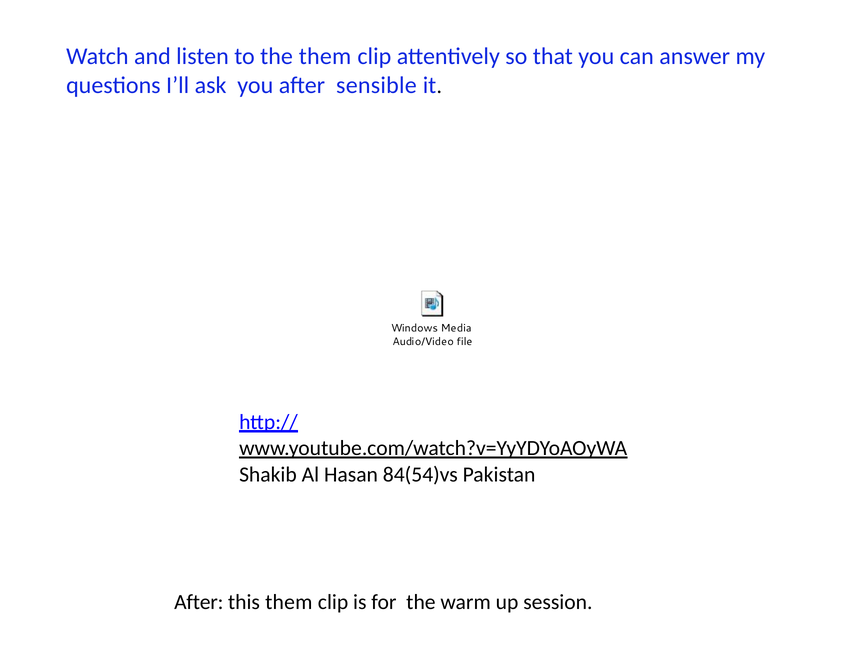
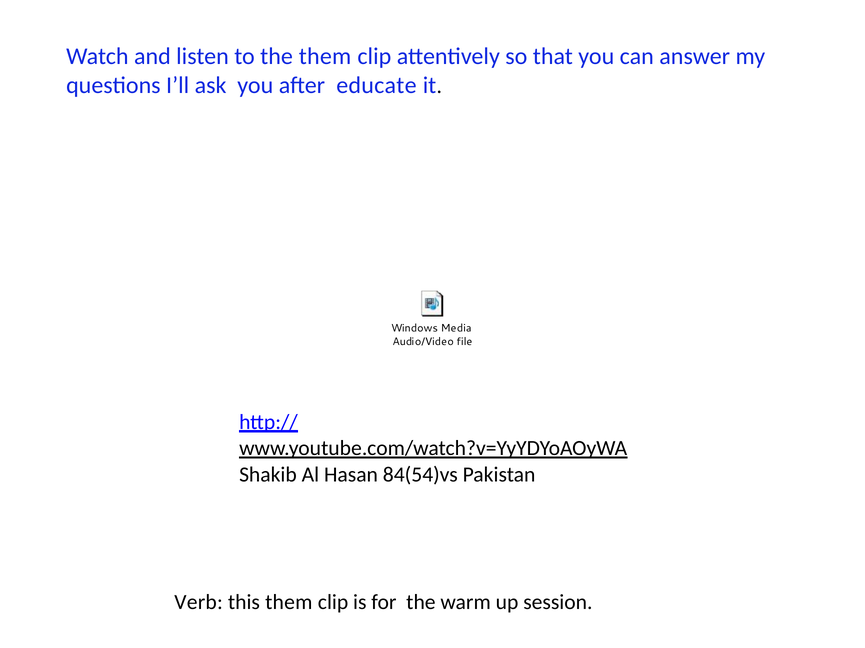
sensible: sensible -> educate (376, 85)
After: After -> Verb (199, 603)
